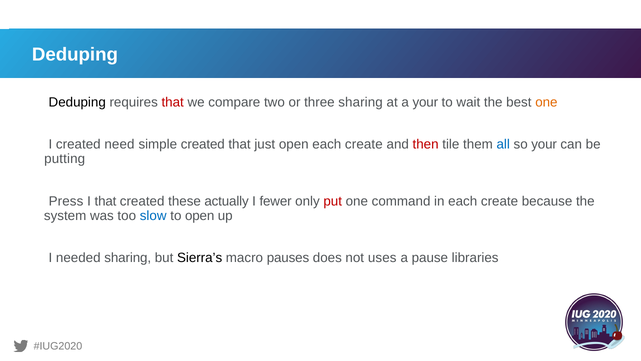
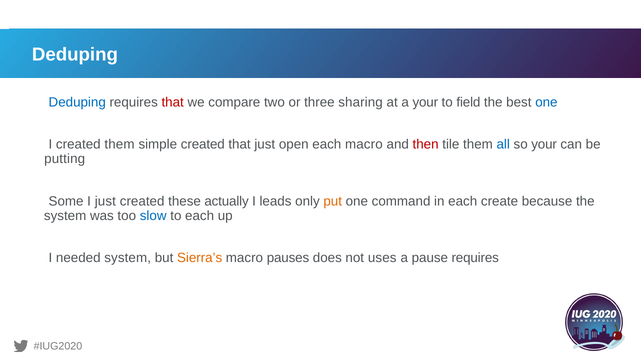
Deduping colour: black -> blue (77, 102)
wait: wait -> field (468, 102)
one colour: orange -> blue (546, 102)
created need: need -> them (119, 144)
open each create: create -> macro (364, 144)
Press: Press -> Some (66, 201)
I that: that -> just (105, 201)
fewer: fewer -> leads (275, 201)
put colour: red -> orange (333, 201)
to open: open -> each (200, 215)
needed sharing: sharing -> system (128, 258)
Sierra’s colour: black -> orange (200, 258)
pause libraries: libraries -> requires (475, 258)
